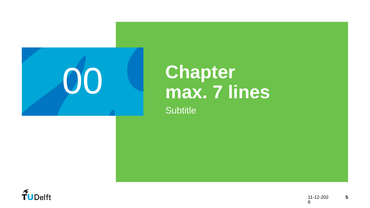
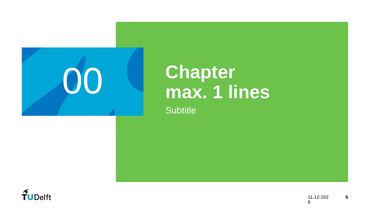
7: 7 -> 1 (218, 92)
